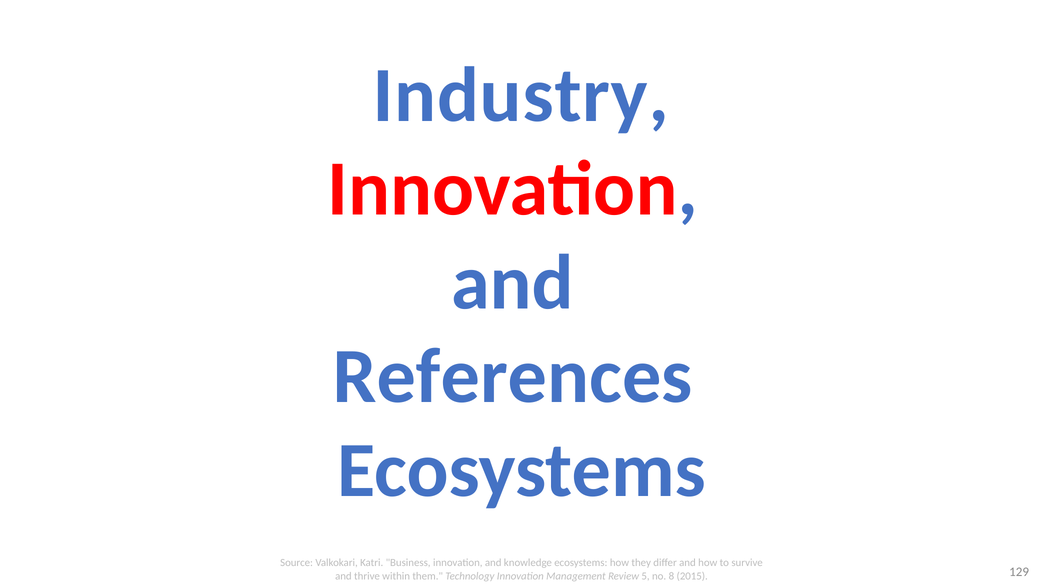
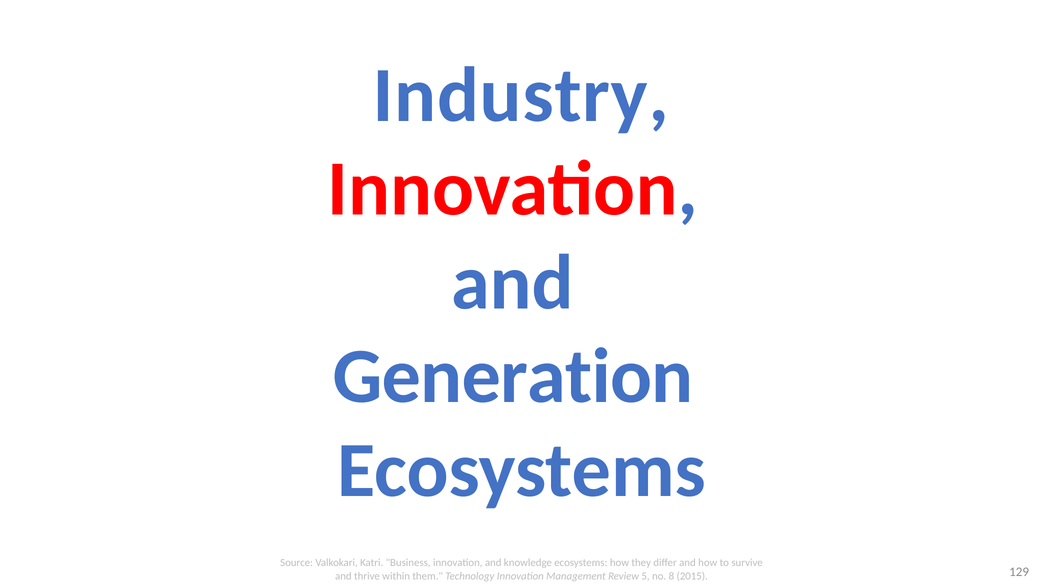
References: References -> Generation (513, 377)
